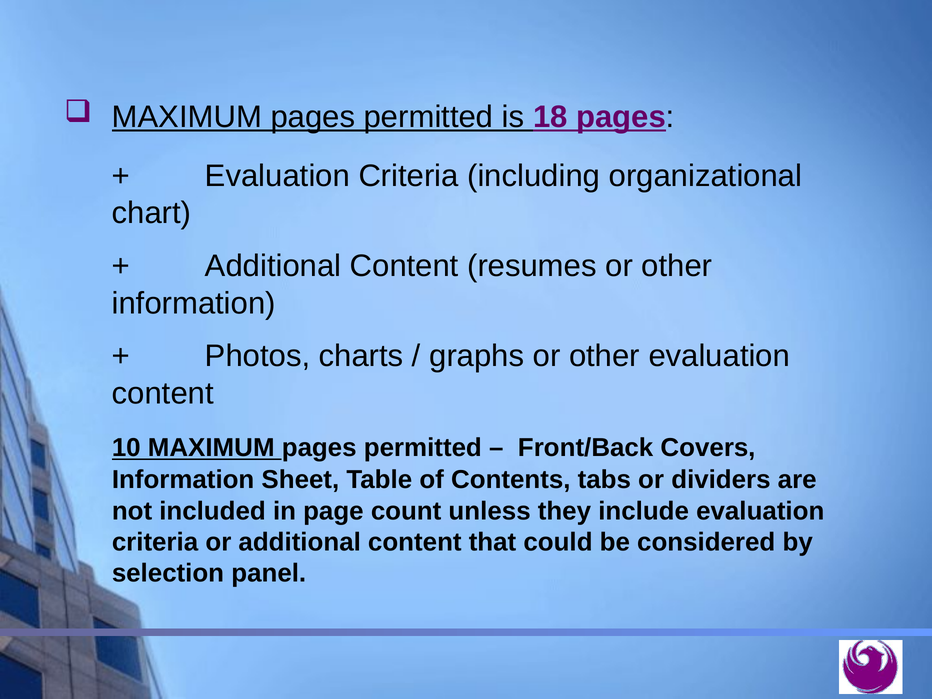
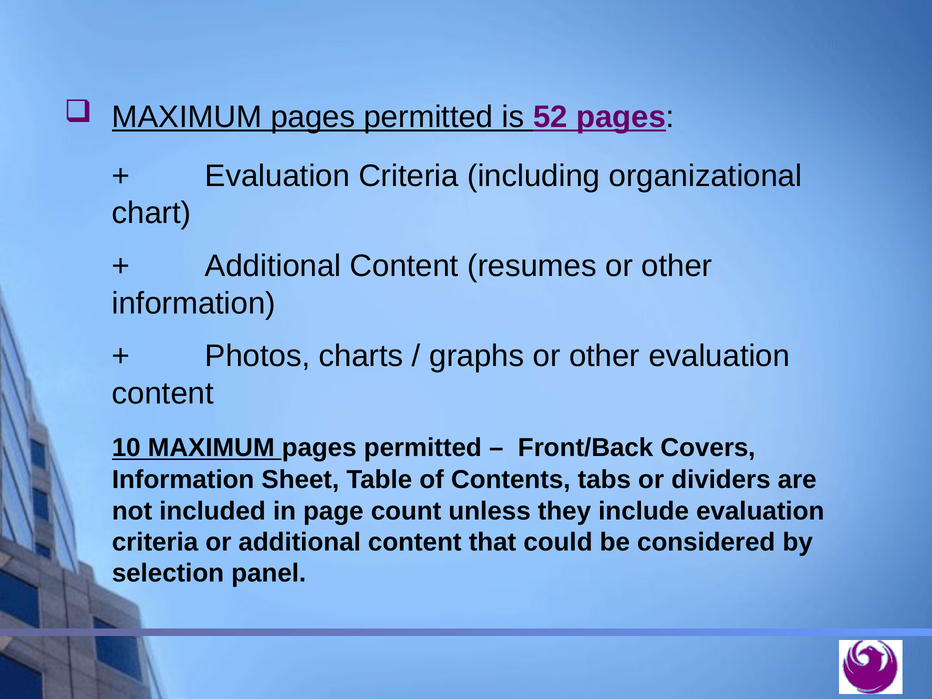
18: 18 -> 52 (550, 117)
